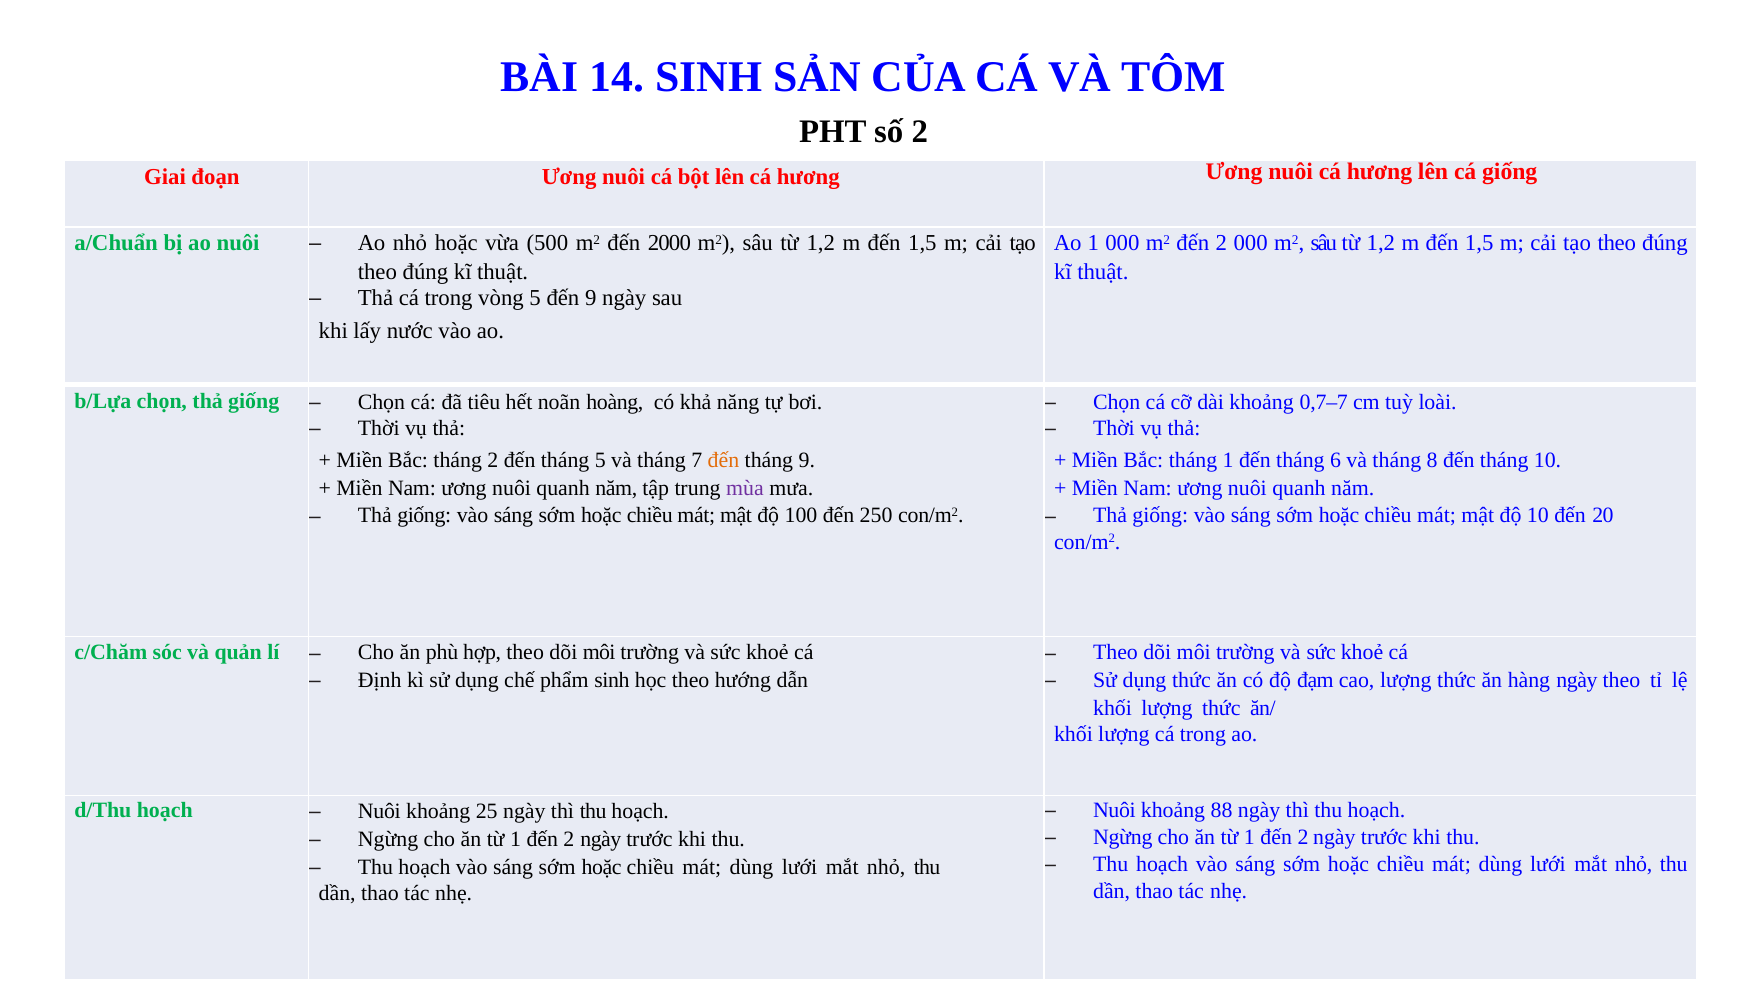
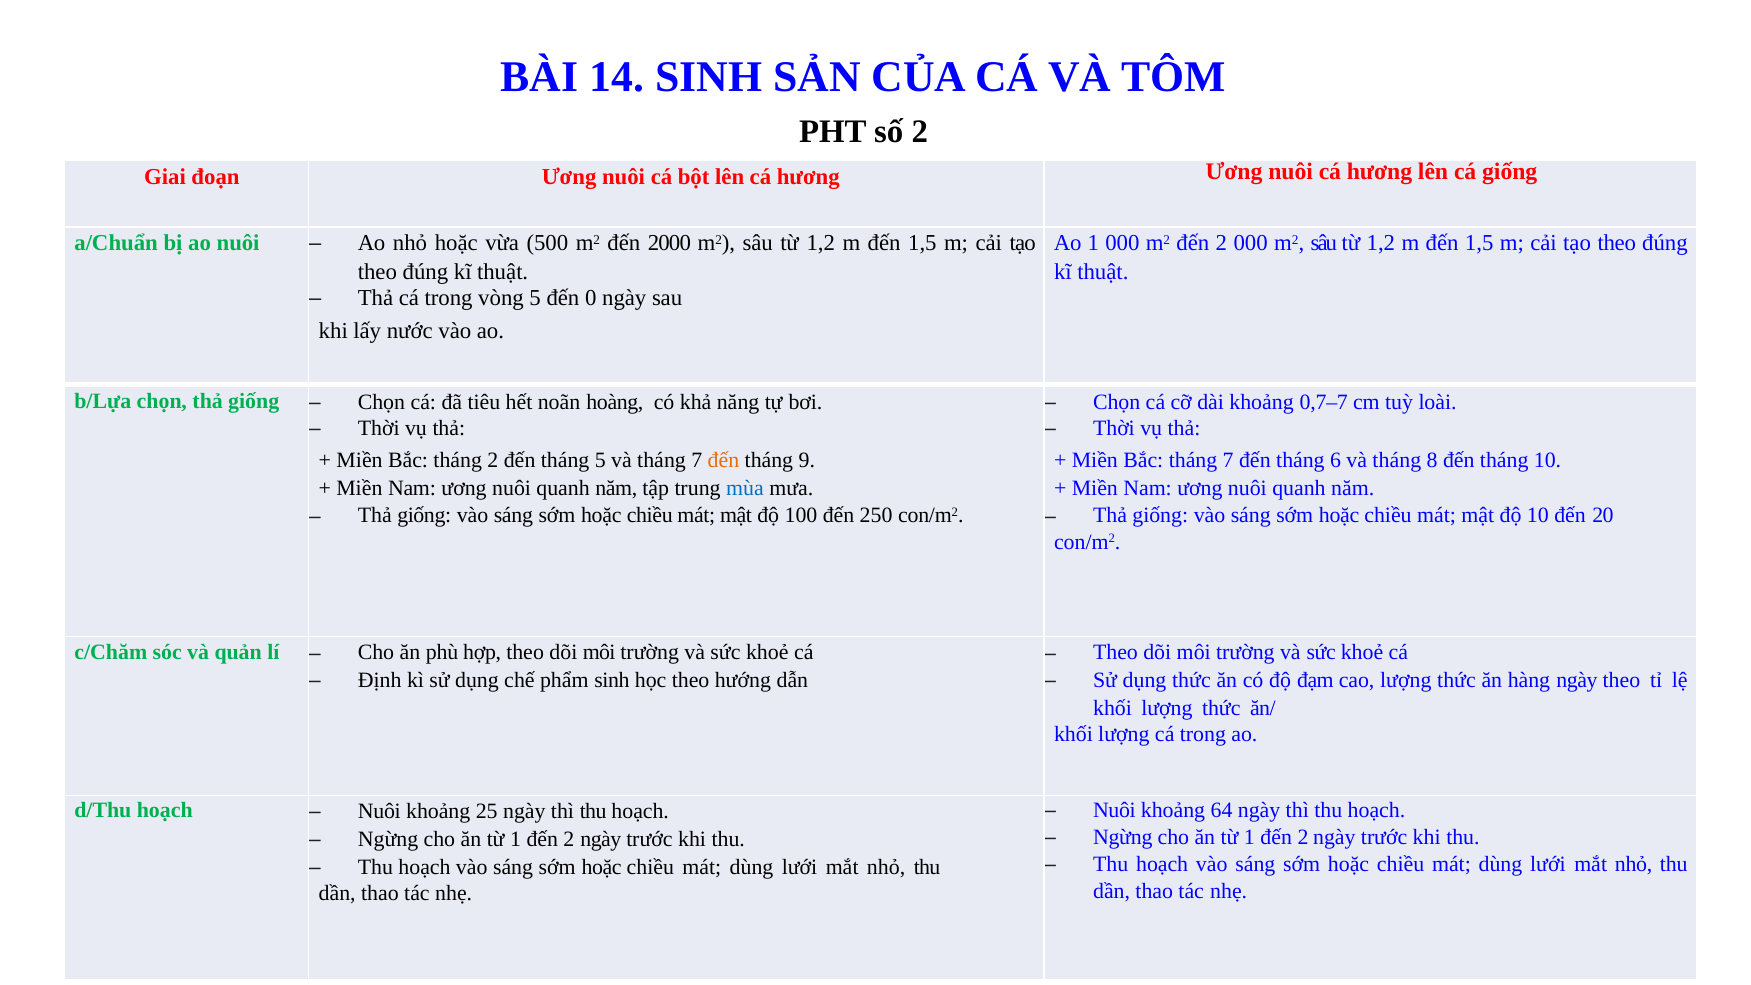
đến 9: 9 -> 0 (591, 298)
Bắc tháng 1: 1 -> 7 (1228, 460)
mùa colour: purple -> blue (745, 488)
88: 88 -> 64 (1222, 810)
